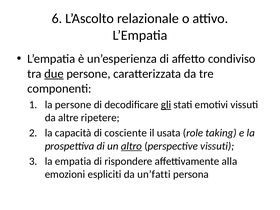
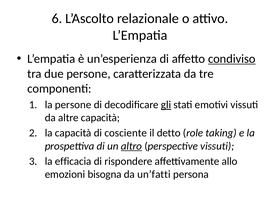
condiviso underline: none -> present (232, 59)
due underline: present -> none (54, 74)
altre ripetere: ripetere -> capacità (100, 118)
usata: usata -> detto (169, 133)
empatia: empatia -> efficacia (73, 161)
alla: alla -> allo (230, 161)
espliciti: espliciti -> bisogna (105, 174)
